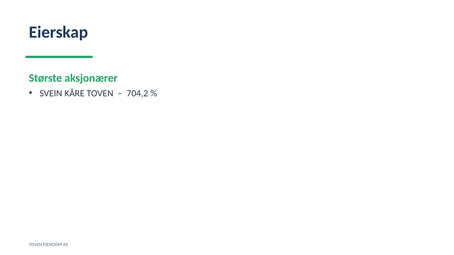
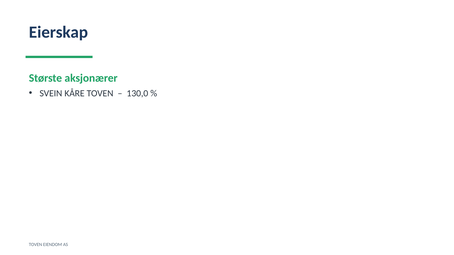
704,2: 704,2 -> 130,0 (137, 93)
